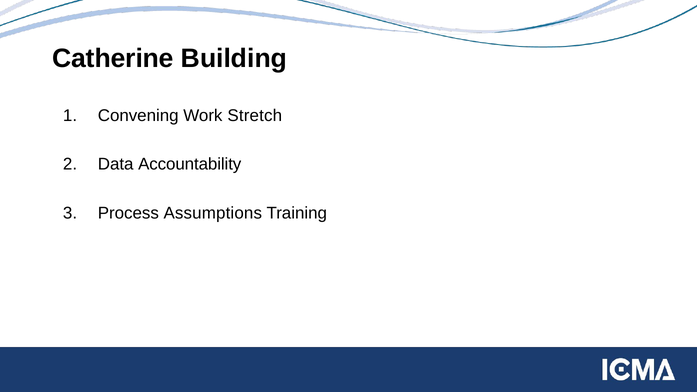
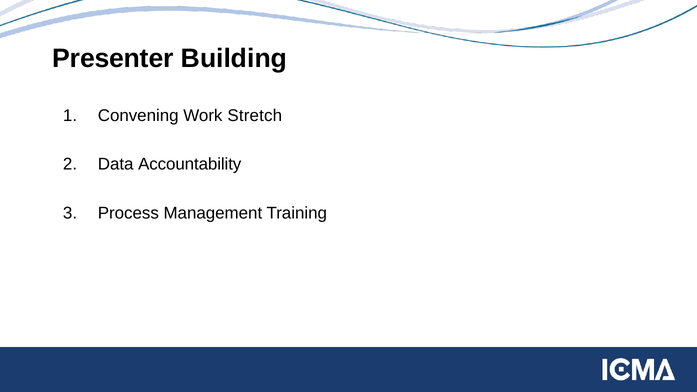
Catherine: Catherine -> Presenter (113, 59)
Assumptions: Assumptions -> Management (213, 213)
